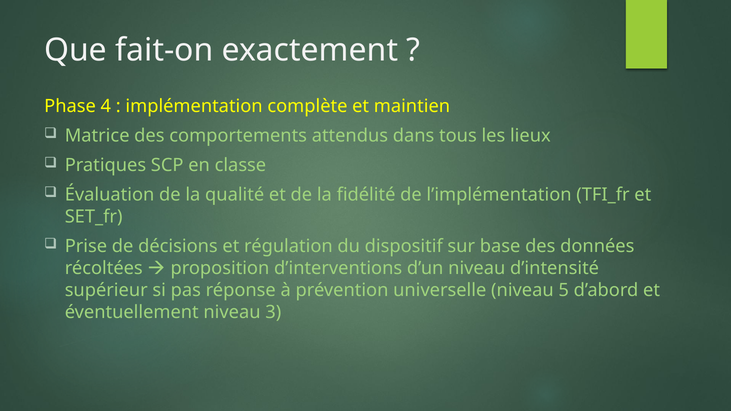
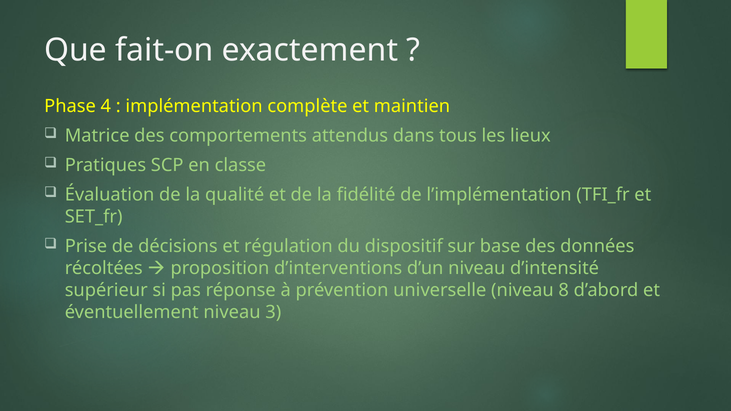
5: 5 -> 8 (564, 290)
